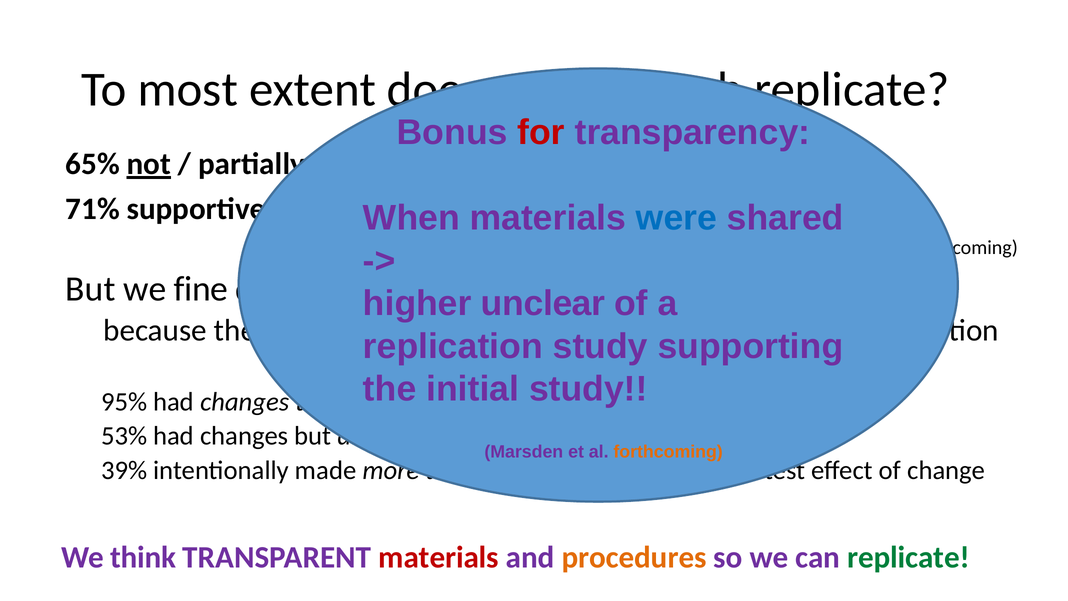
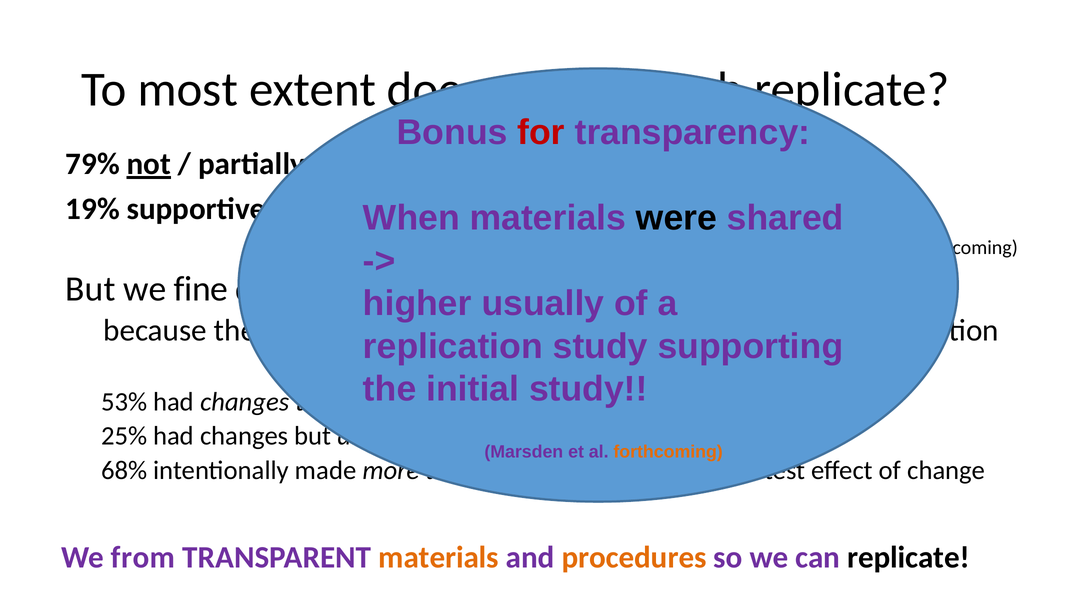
65%: 65% -> 79% (93, 164)
71%: 71% -> 19% (93, 209)
were colour: blue -> black (676, 218)
unclear: unclear -> usually (543, 303)
95%: 95% -> 53% (124, 402)
53%: 53% -> 25% (124, 436)
39%: 39% -> 68% (124, 470)
think: think -> from (143, 557)
materials colour: red -> orange (439, 557)
replicate colour: green -> black (908, 557)
